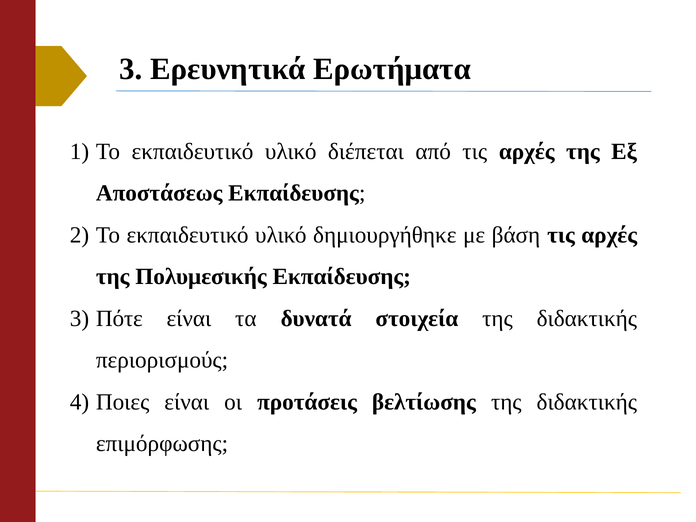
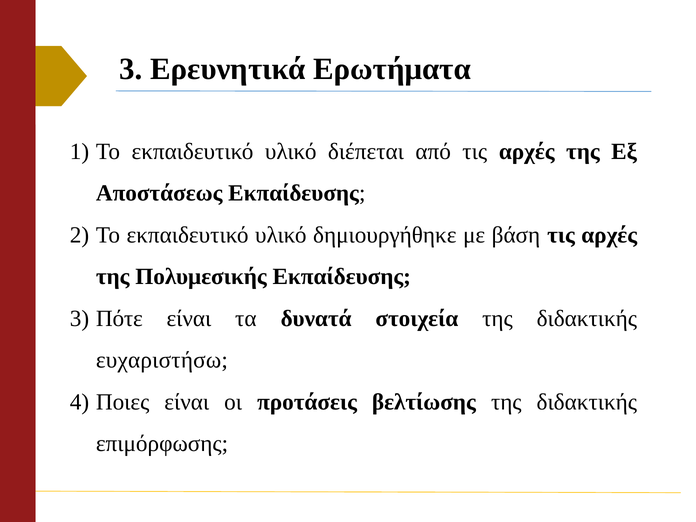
περιορισμούς: περιορισμούς -> ευχαριστήσω (162, 360)
